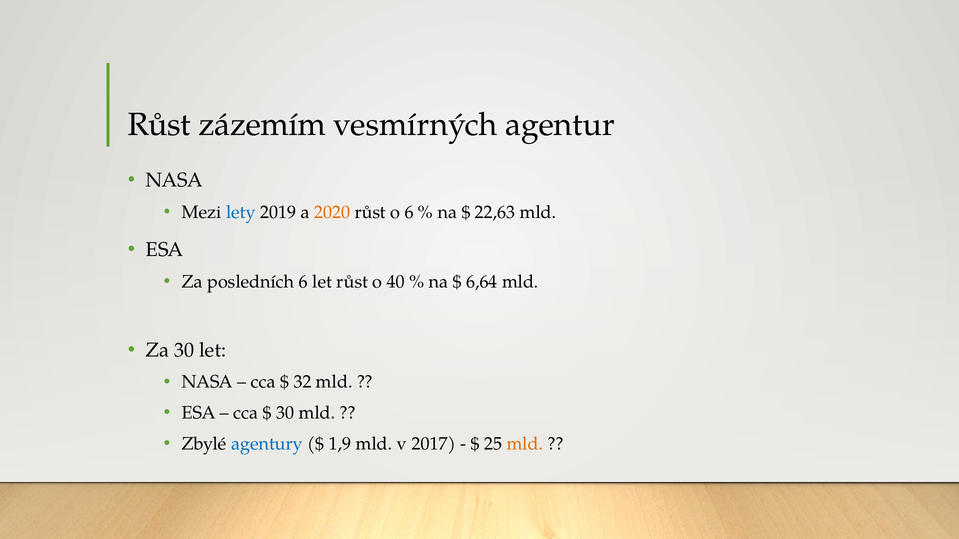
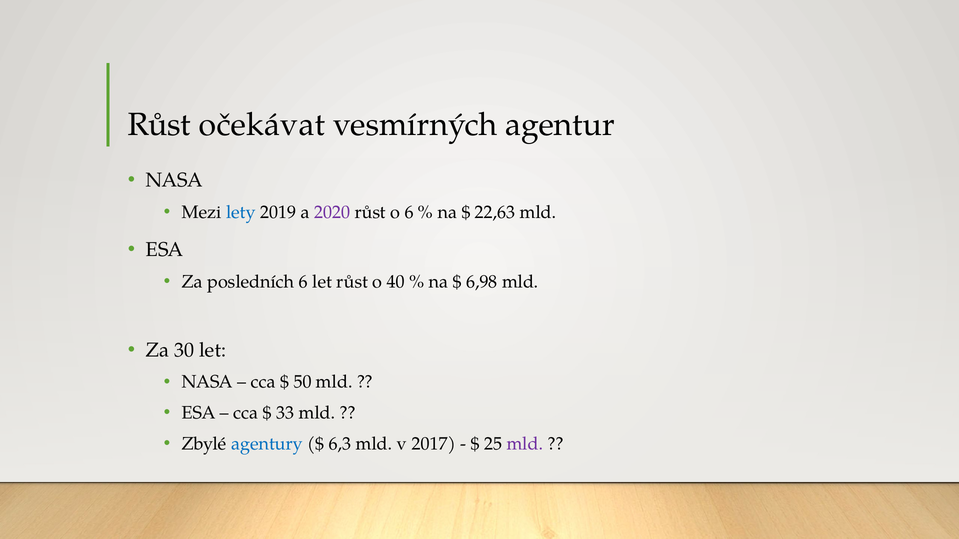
zázemím: zázemím -> očekávat (262, 125)
2020 colour: orange -> purple (332, 212)
6,64: 6,64 -> 6,98 (482, 282)
32: 32 -> 50 (303, 382)
30: 30 -> 33 (285, 413)
1,9: 1,9 -> 6,3 (340, 444)
mld colour: orange -> purple (525, 444)
